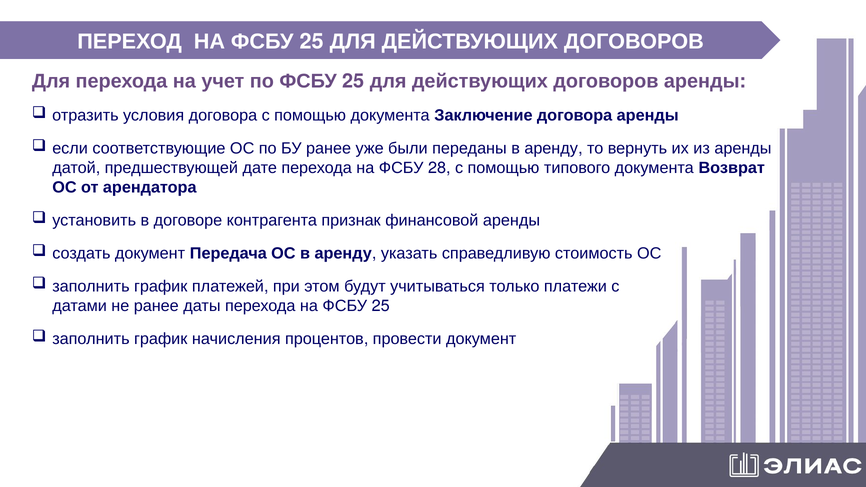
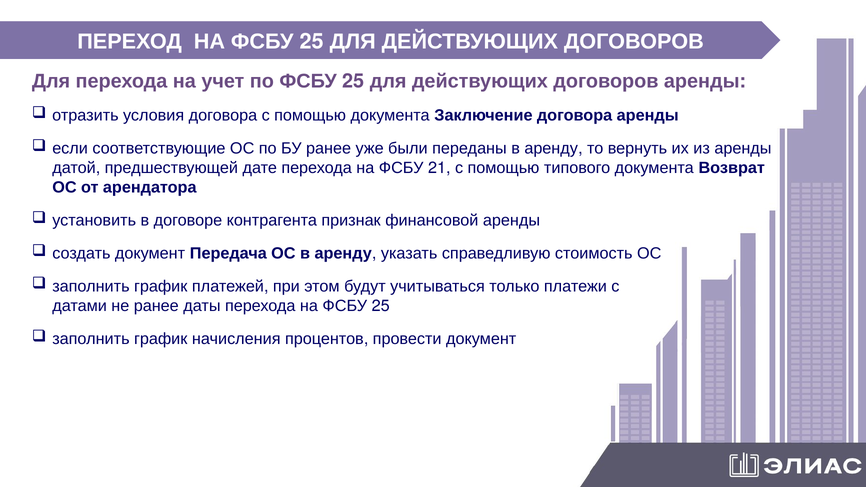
28: 28 -> 21 (439, 168)
